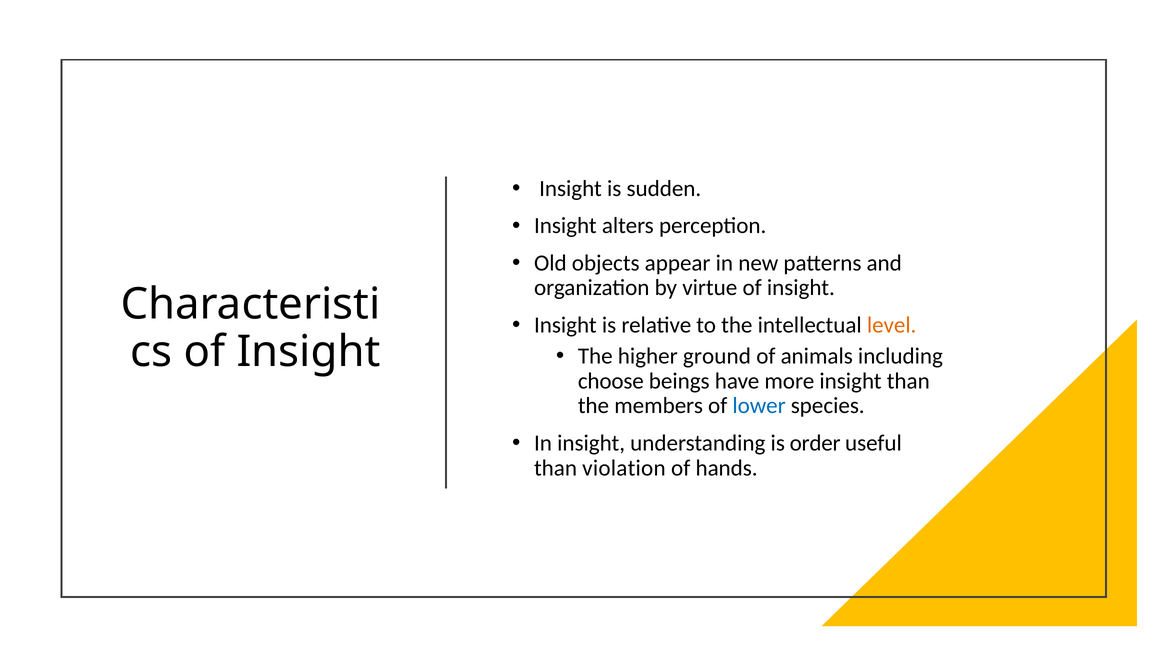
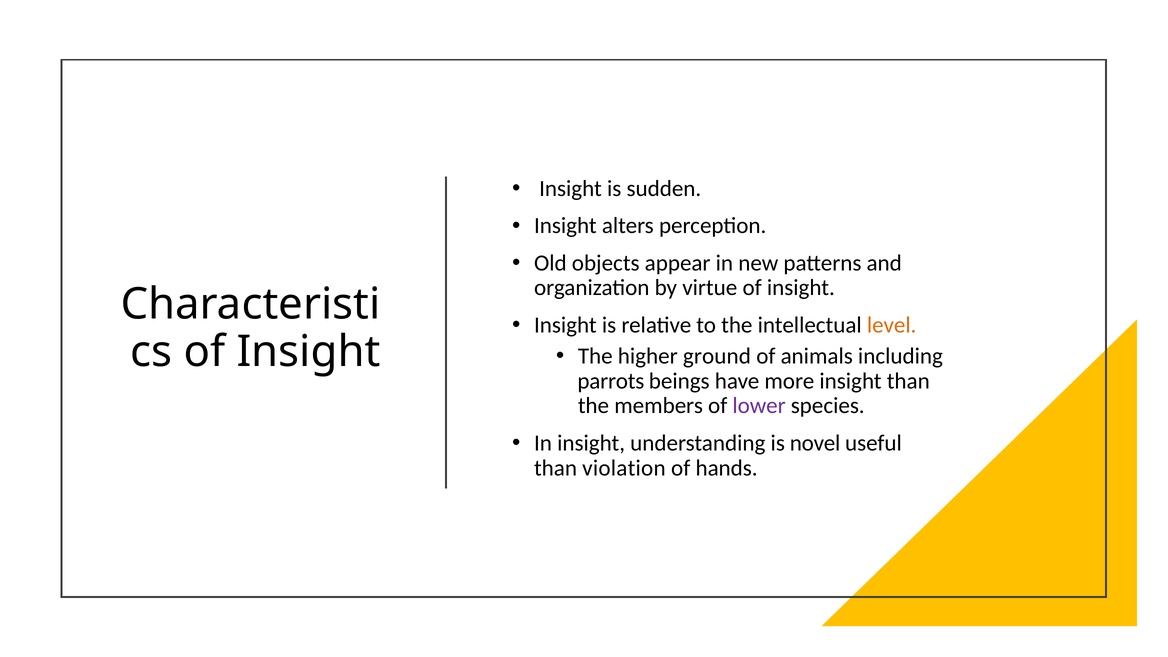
choose: choose -> parrots (611, 381)
lower colour: blue -> purple (759, 406)
order: order -> novel (815, 443)
